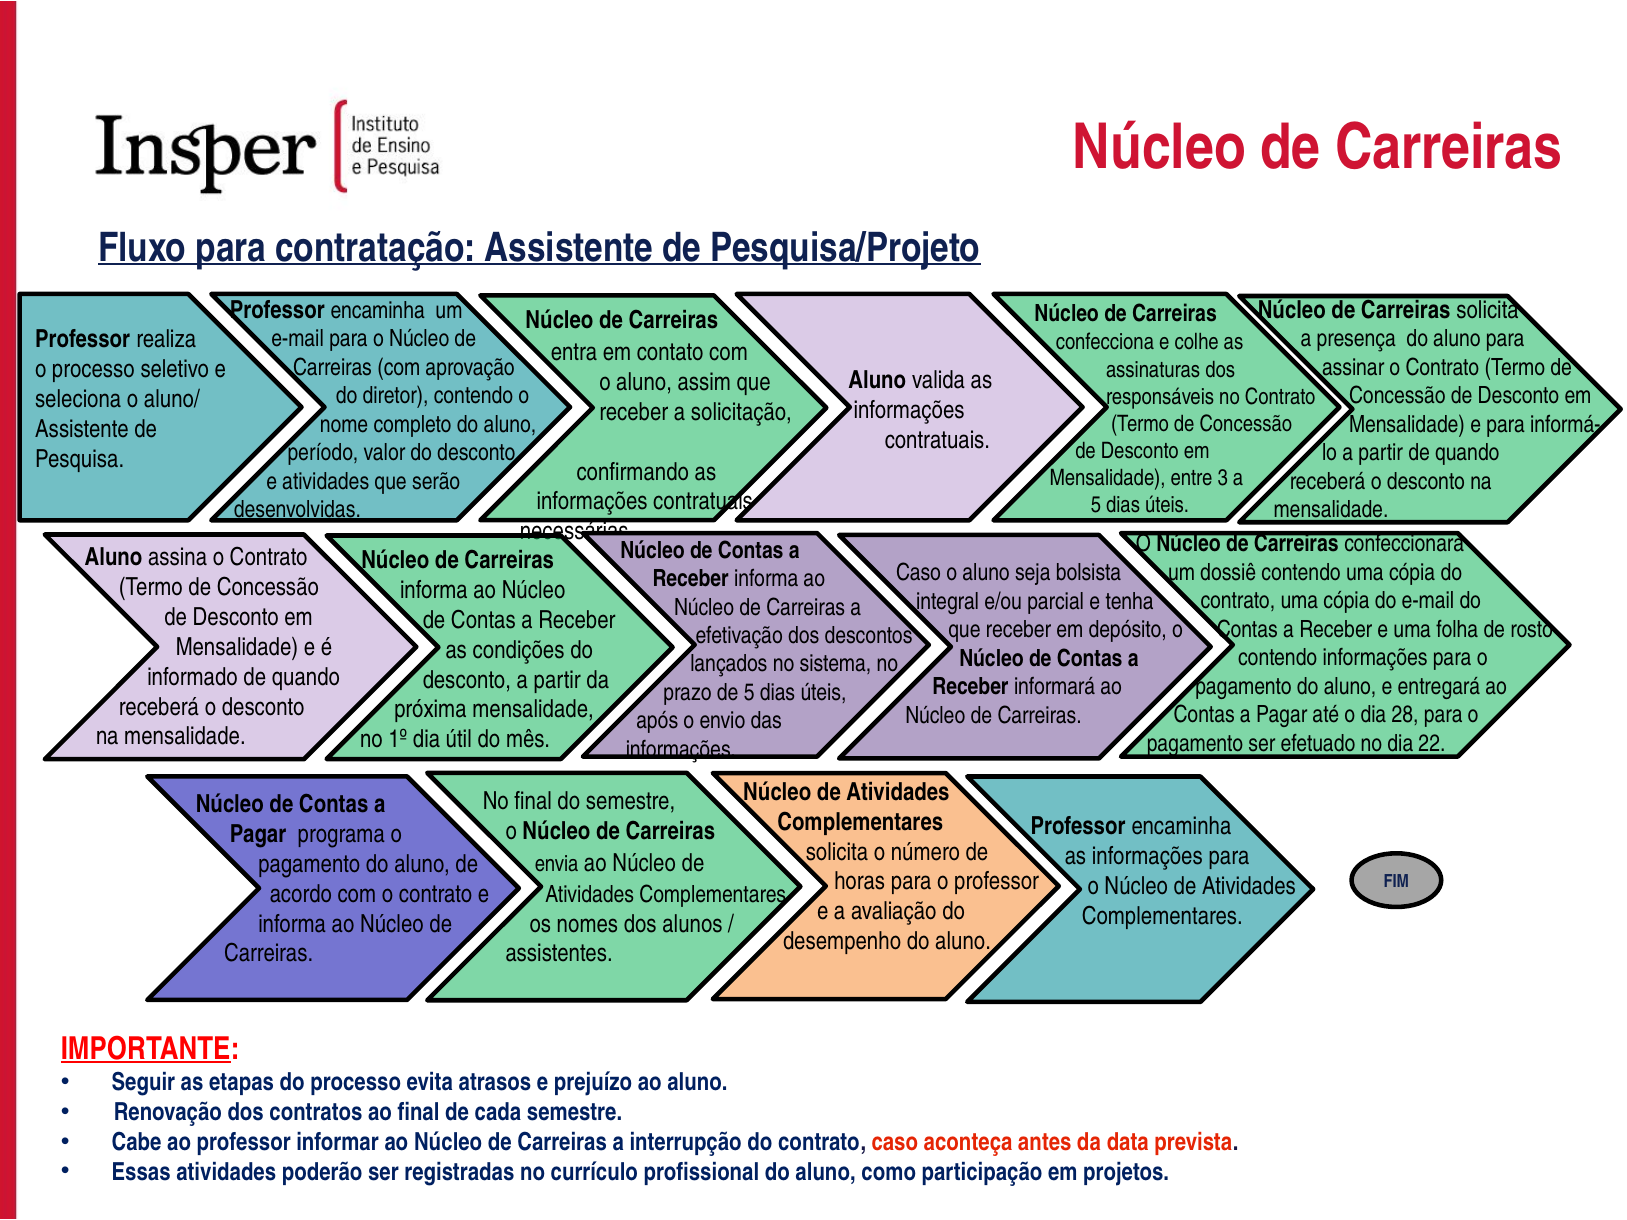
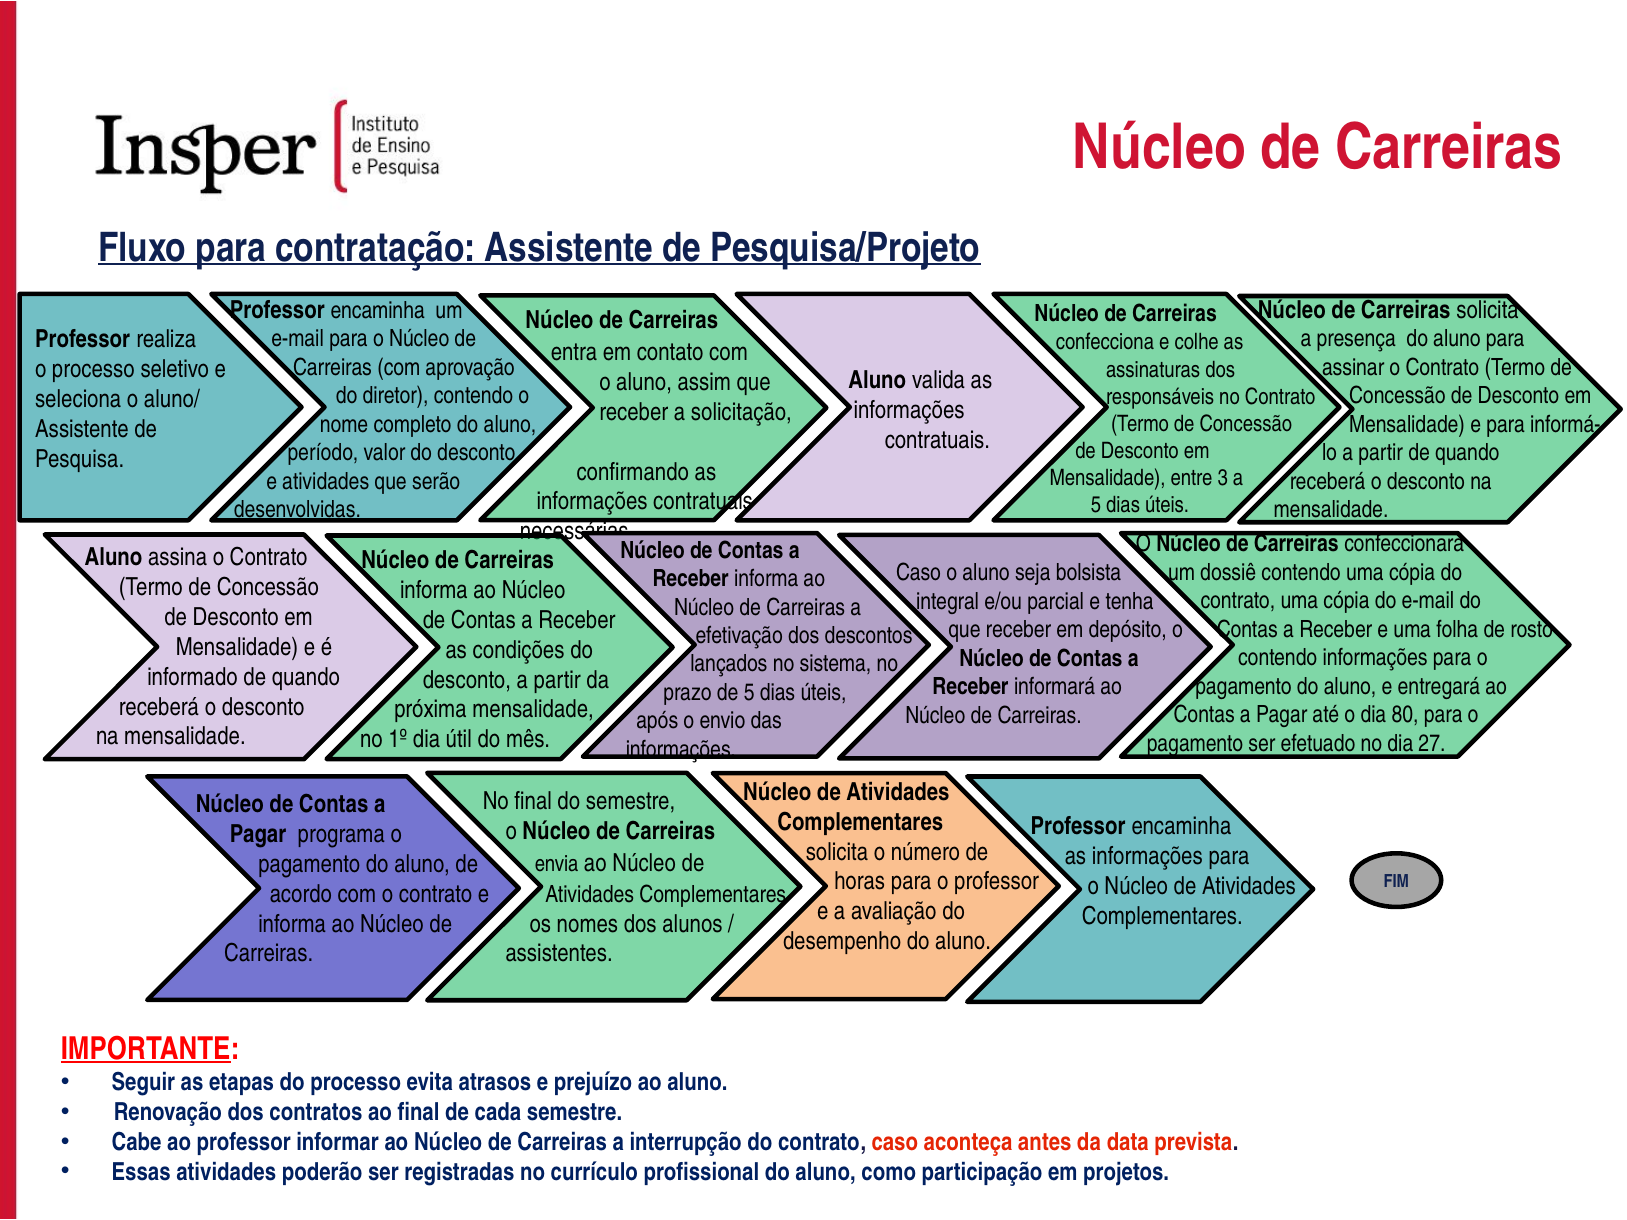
28: 28 -> 80 (1405, 715)
22: 22 -> 27 (1432, 743)
